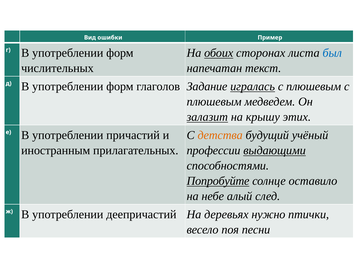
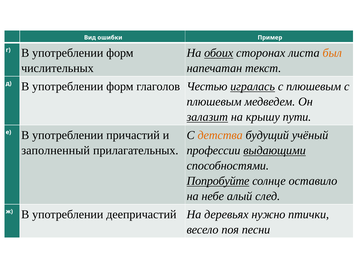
был colour: blue -> orange (332, 53)
Задание: Задание -> Честью (207, 86)
этих: этих -> пути (297, 117)
иностранным: иностранным -> заполненный (56, 150)
